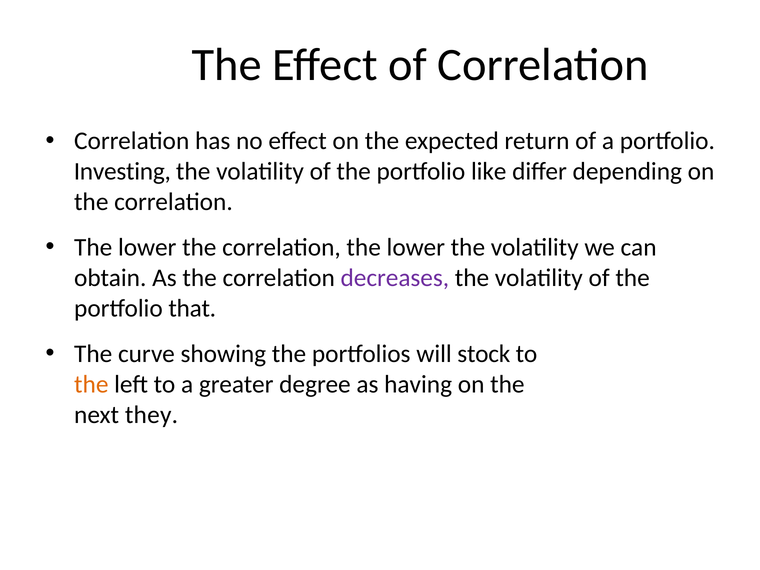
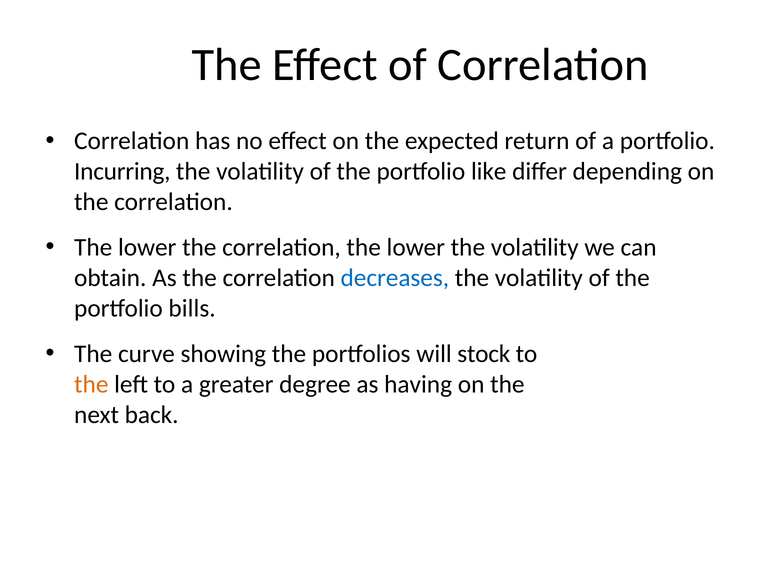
Investing: Investing -> Incurring (122, 172)
decreases colour: purple -> blue (395, 278)
that: that -> bills (192, 308)
they: they -> back (152, 415)
